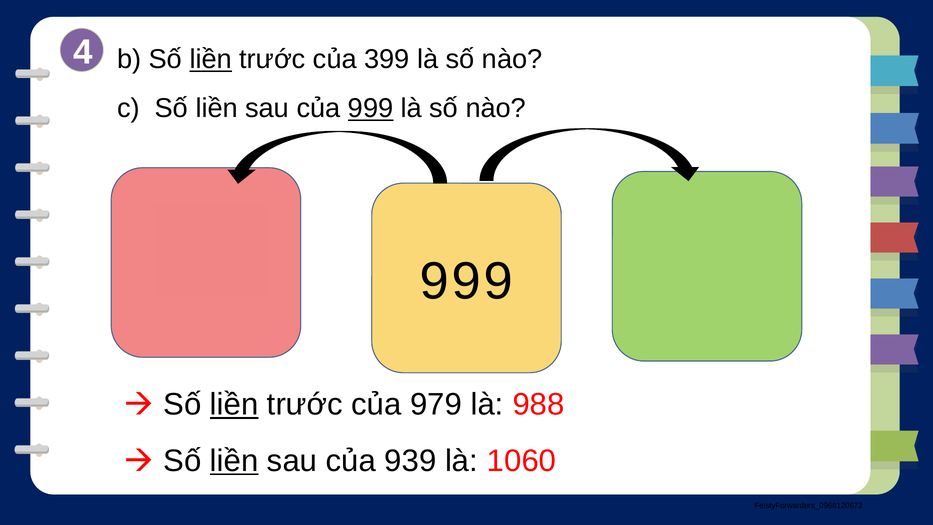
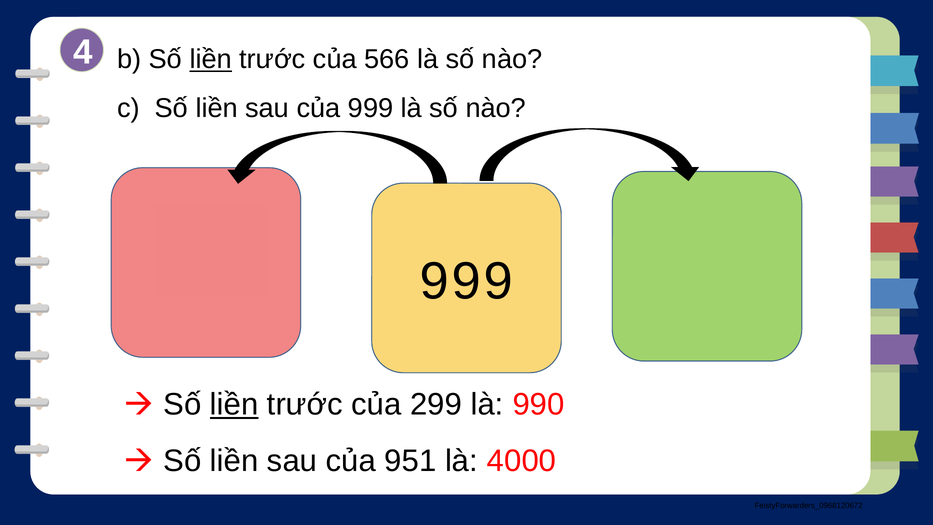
399: 399 -> 566 (387, 59)
999 underline: present -> none (371, 108)
979: 979 -> 299 (436, 404)
988: 988 -> 990 (538, 404)
liền underline: present -> none (234, 461)
939: 939 -> 951 (410, 461)
1060: 1060 -> 4000 (522, 461)
